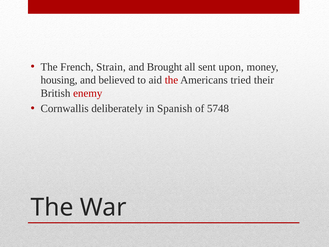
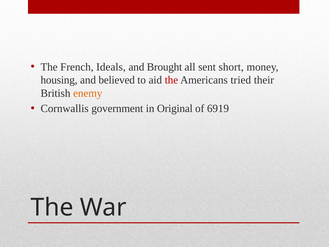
Strain: Strain -> Ideals (111, 67)
upon: upon -> short (231, 67)
enemy colour: red -> orange (88, 93)
deliberately: deliberately -> government (117, 109)
Spanish: Spanish -> Original (175, 109)
5748: 5748 -> 6919 (218, 109)
